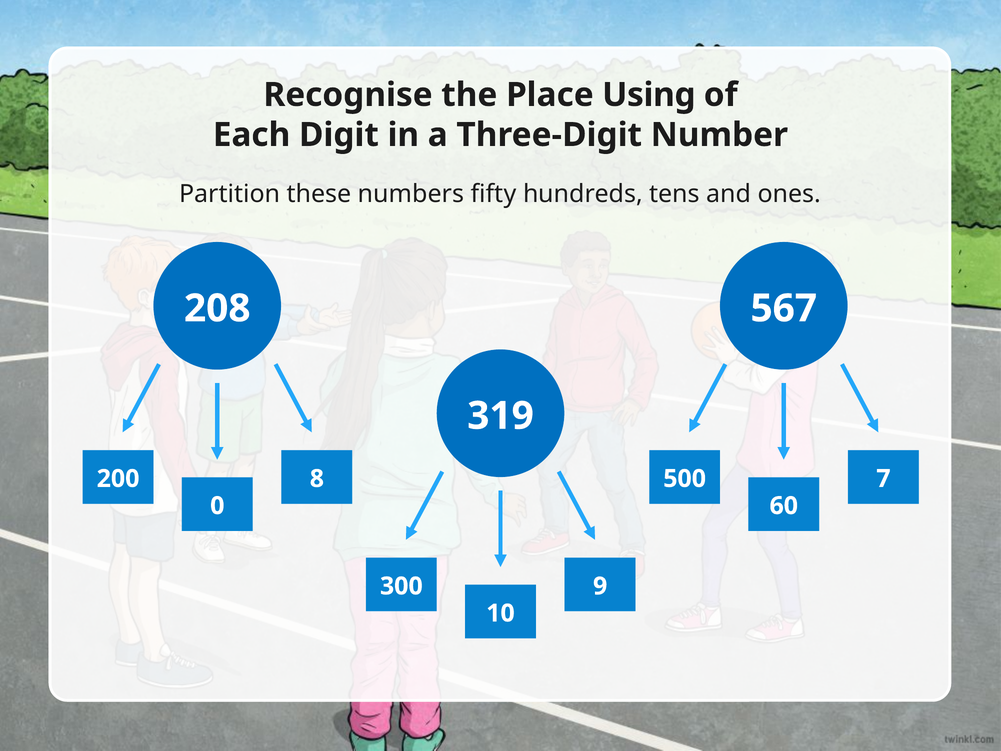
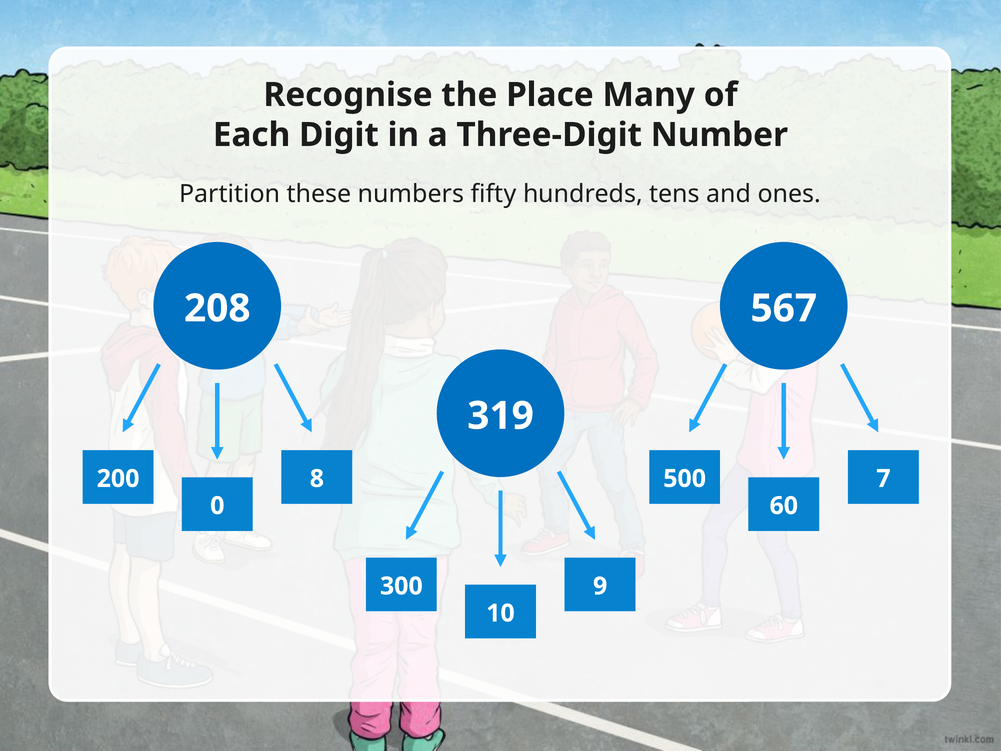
Using: Using -> Many (649, 95)
